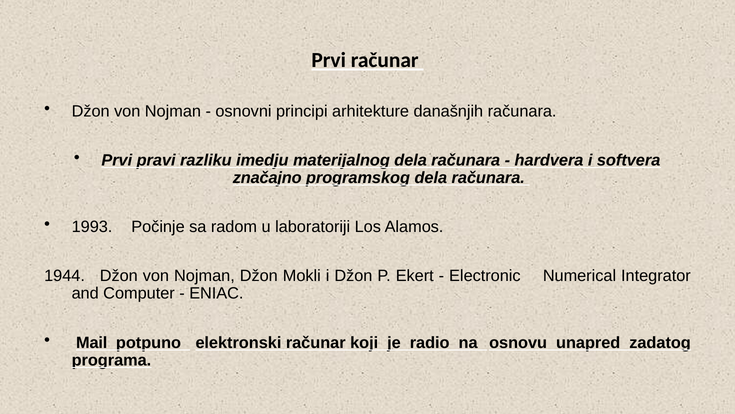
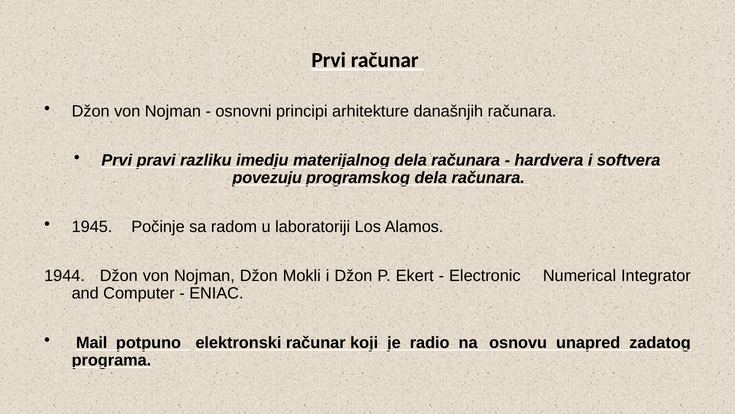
značajno: značajno -> povezuju (267, 178)
1993: 1993 -> 1945 (92, 227)
